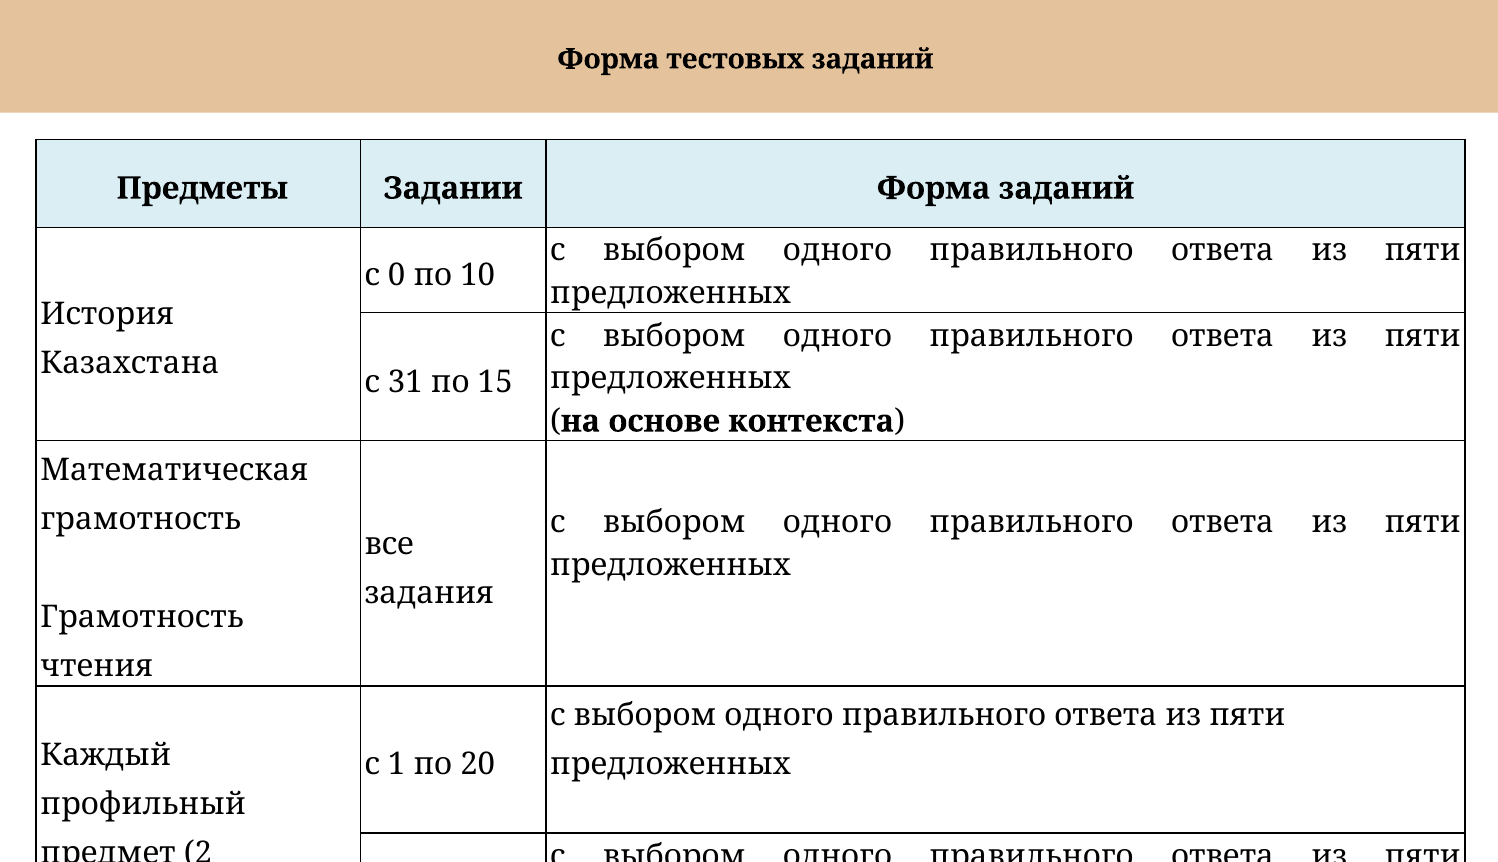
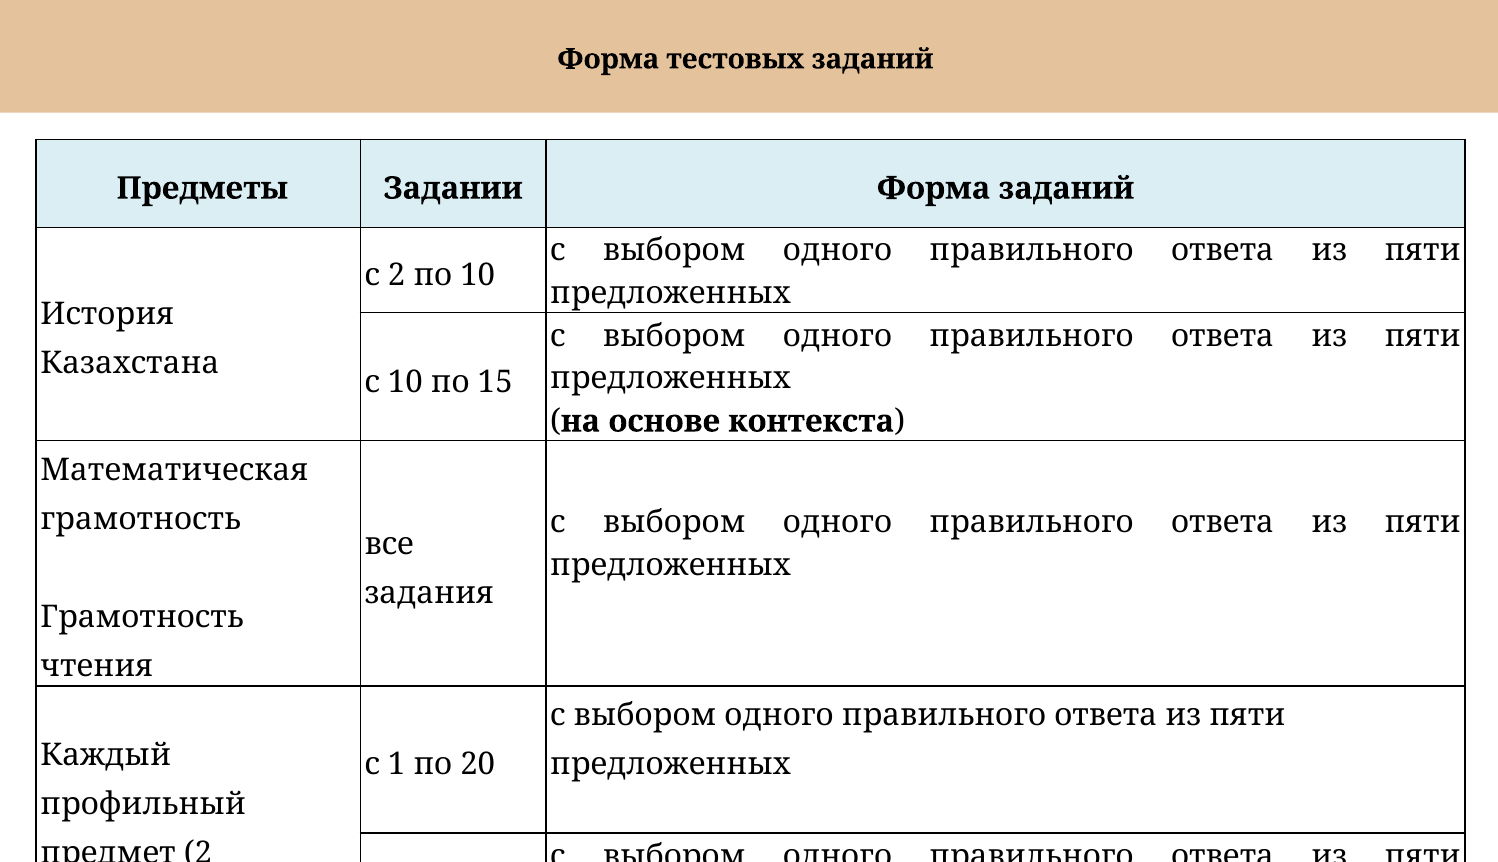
с 0: 0 -> 2 (397, 275)
с 31: 31 -> 10 (405, 382)
